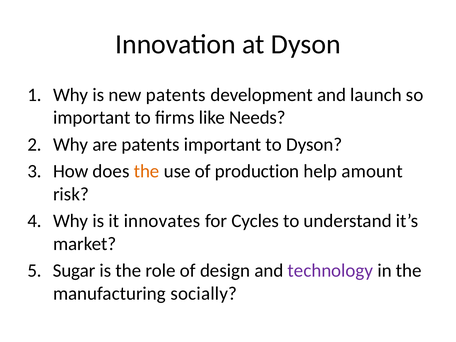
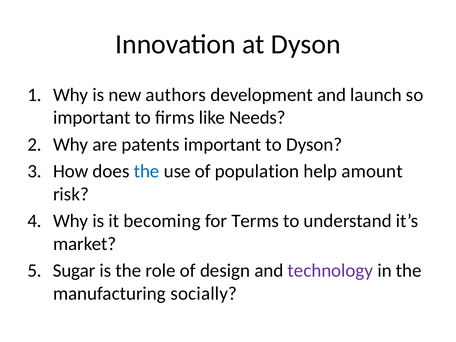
new patents: patents -> authors (176, 95)
the colour: orange -> blue (147, 171)
production: production -> population (257, 171)
innovates: innovates -> becoming (162, 221)
Cycles: Cycles -> Terms (255, 221)
